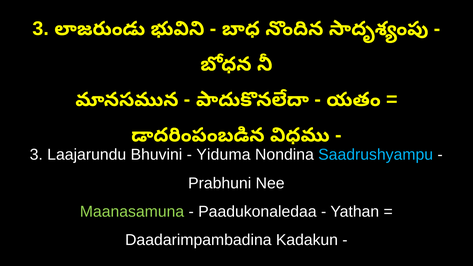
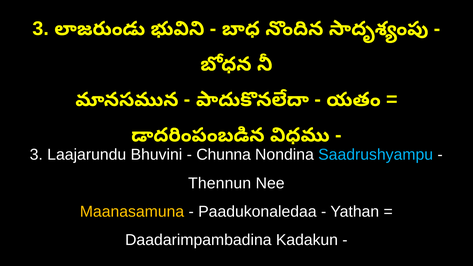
Yiduma: Yiduma -> Chunna (224, 155)
Prabhuni: Prabhuni -> Thennun (220, 183)
Maanasamuna colour: light green -> yellow (132, 212)
